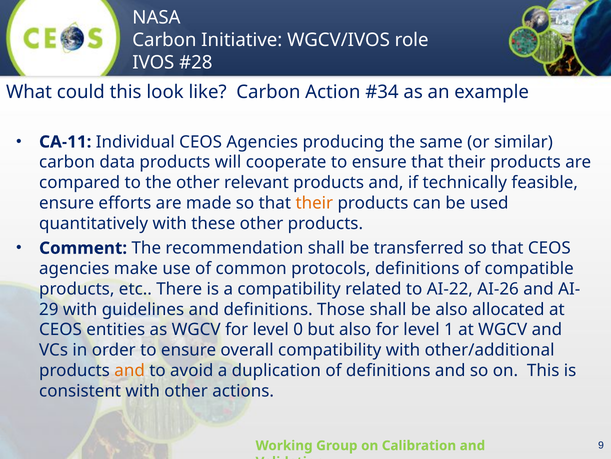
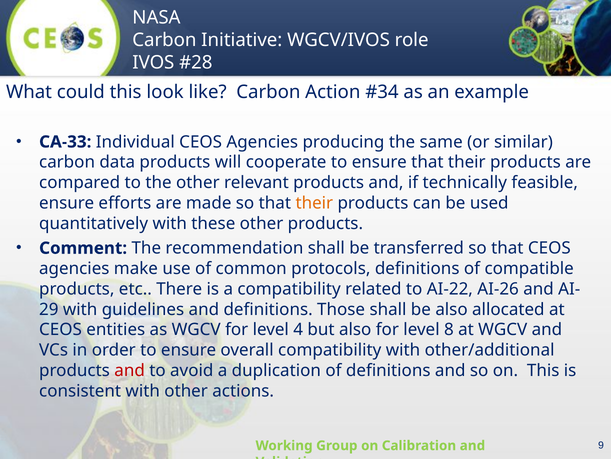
CA-11: CA-11 -> CA-33 (65, 142)
0: 0 -> 4 (298, 329)
1: 1 -> 8 (449, 329)
and colour: orange -> red (130, 370)
